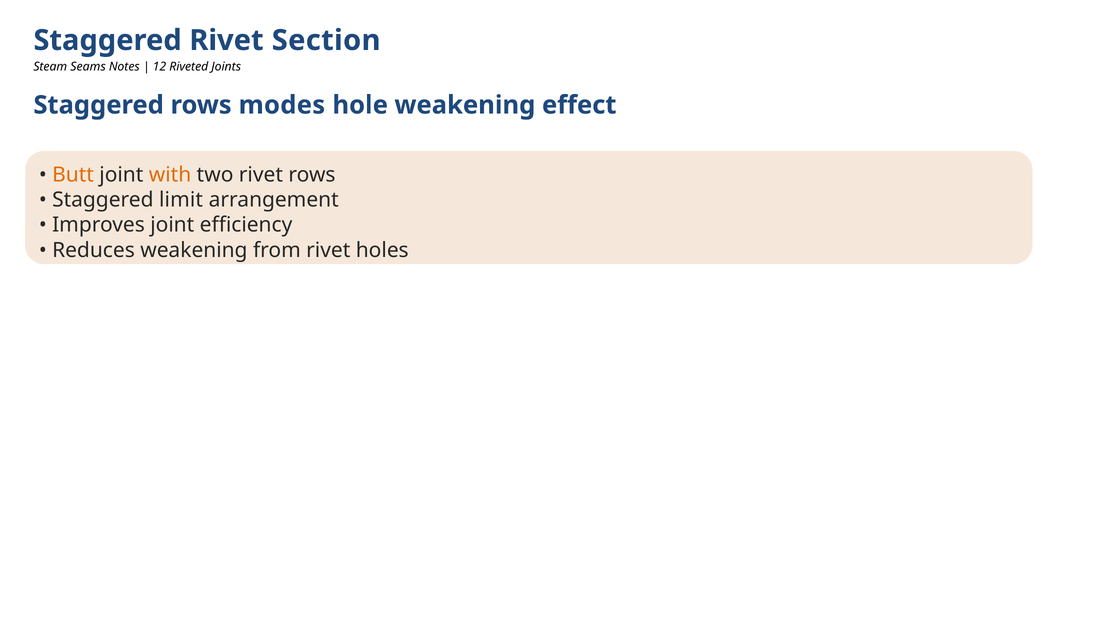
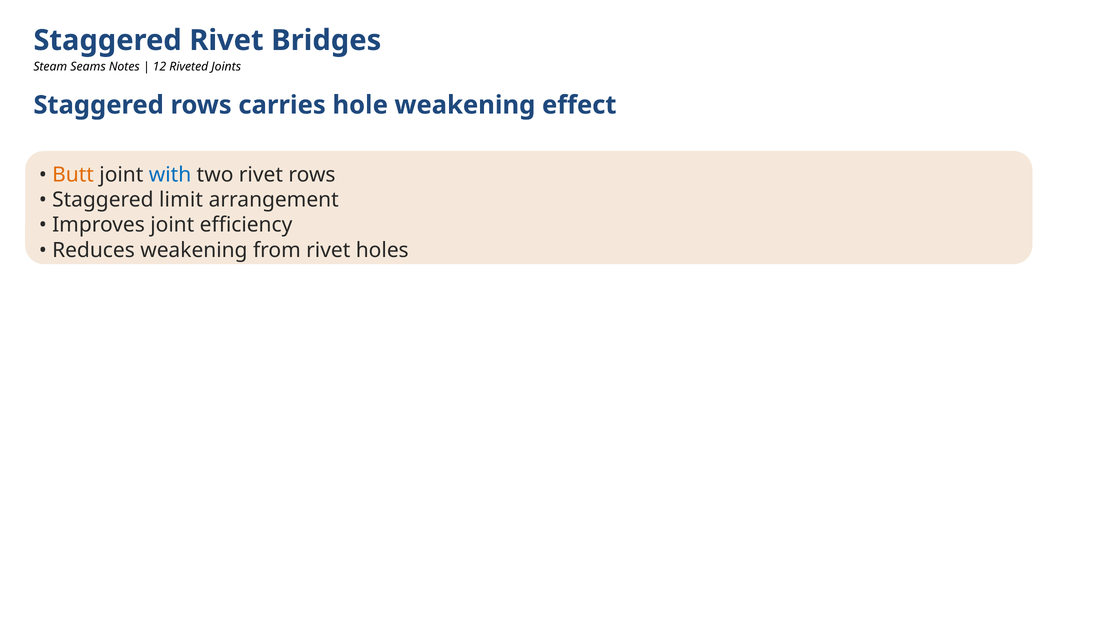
Section: Section -> Bridges (326, 40)
modes: modes -> carries (282, 105)
with colour: orange -> blue (170, 175)
